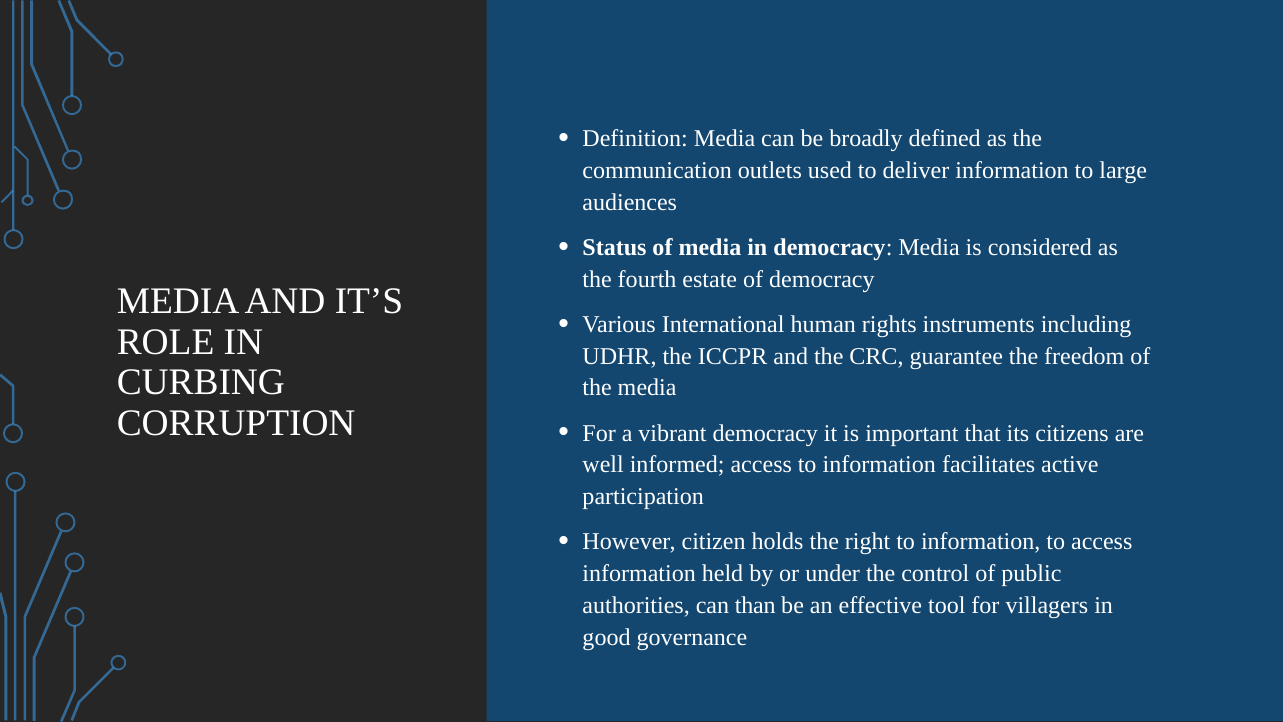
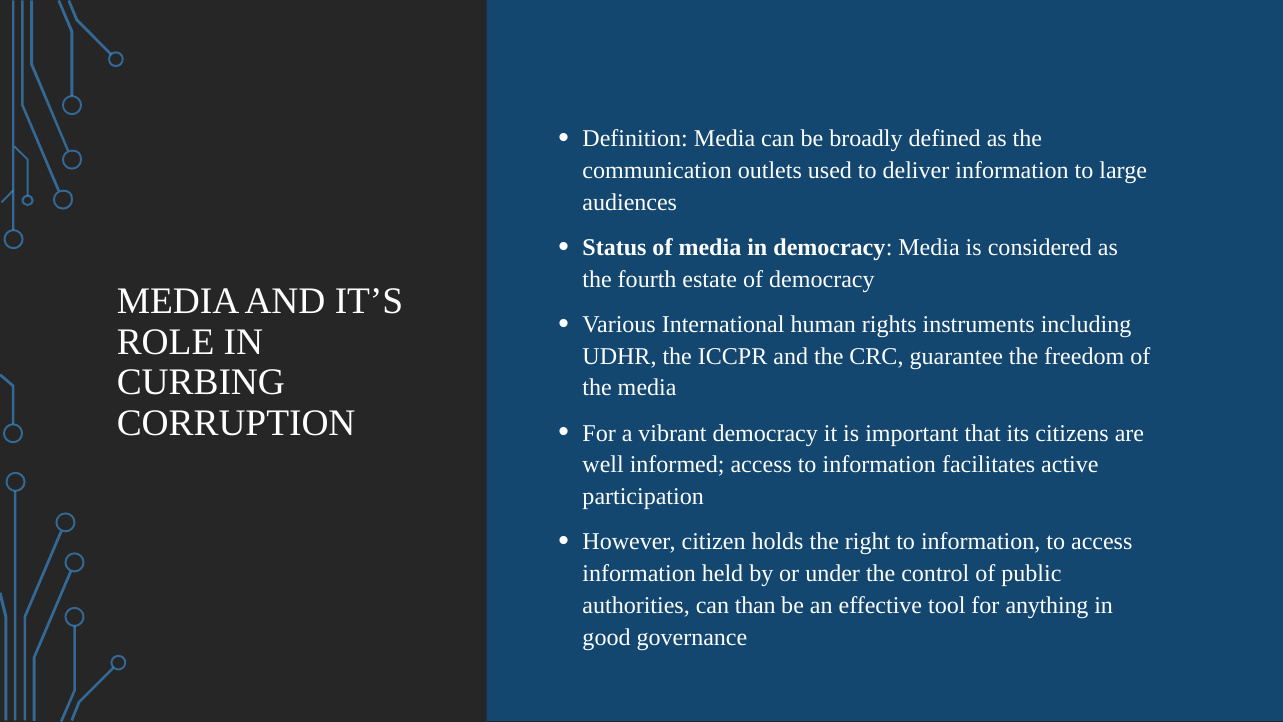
villagers: villagers -> anything (1047, 605)
